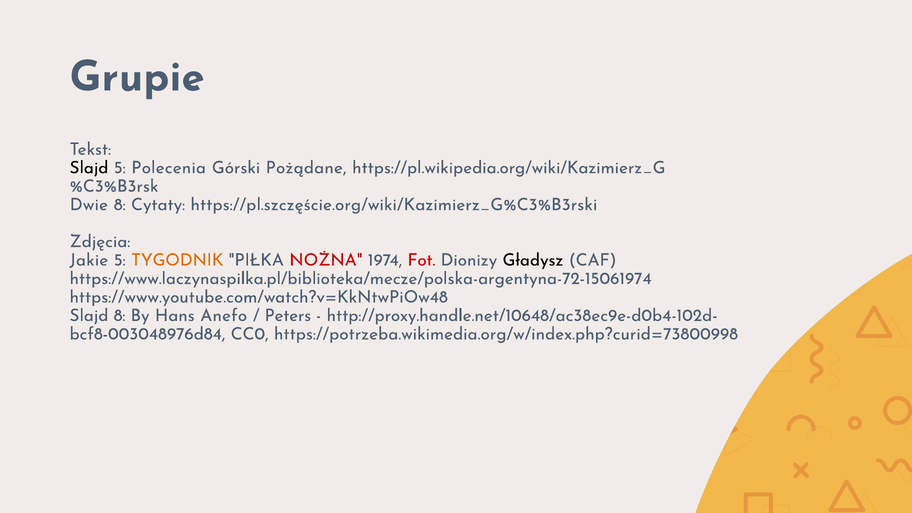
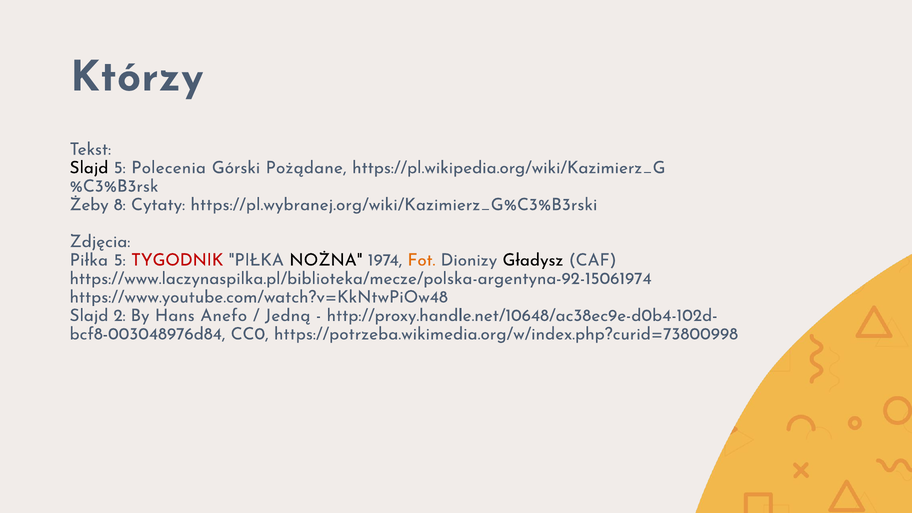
Grupie: Grupie -> Którzy (137, 77)
Dwie: Dwie -> Żeby (89, 205)
https://pl.szczęście.org/wiki/Kazimierz_G%C3%B3rski: https://pl.szczęście.org/wiki/Kazimierz_G%C3%B3rski -> https://pl.wybranej.org/wiki/Kazimierz_G%C3%B3rski (394, 205)
Jakie: Jakie -> Piłka (89, 260)
TYGODNIK colour: orange -> red (177, 260)
NOŻNA colour: red -> black (326, 260)
Fot colour: red -> orange (421, 260)
https://www.laczynaspilka.pl/biblioteka/mecze/polska-argentyna-72-15061974: https://www.laczynaspilka.pl/biblioteka/mecze/polska-argentyna-72-15061974 -> https://www.laczynaspilka.pl/biblioteka/mecze/polska-argentyna-92-15061974 (361, 278)
Slajd 8: 8 -> 2 (119, 315)
Peters: Peters -> Jedną (288, 315)
